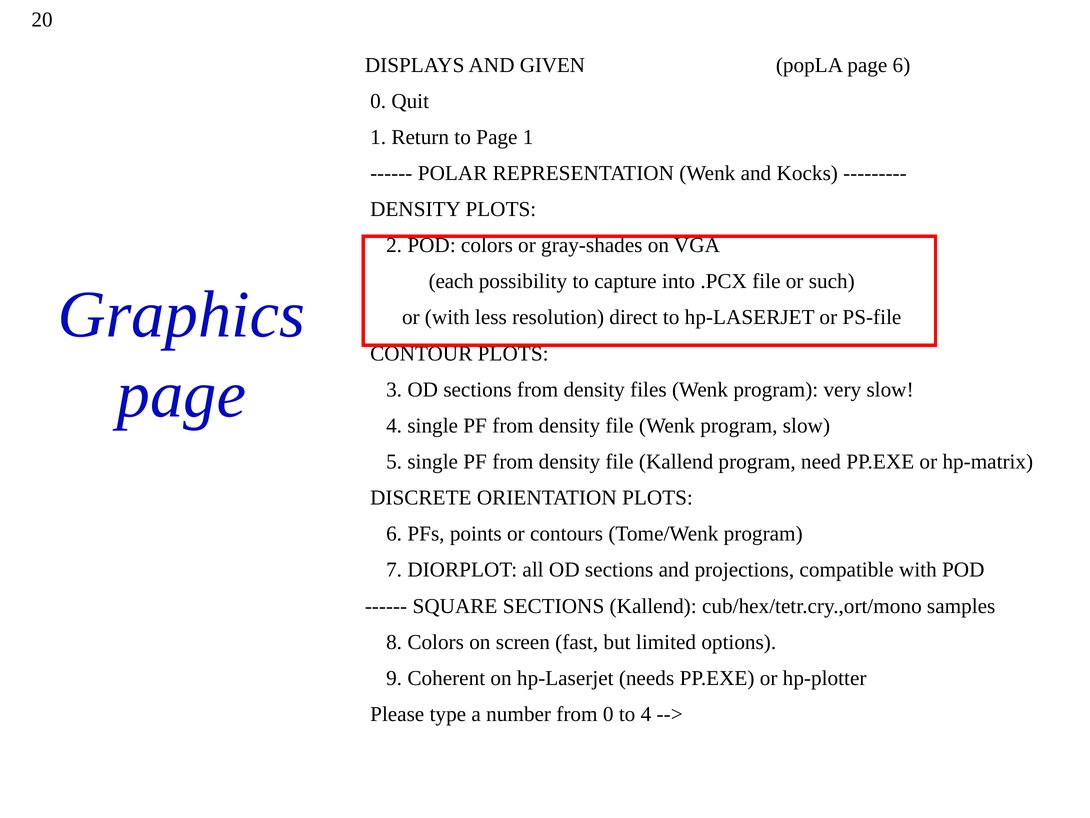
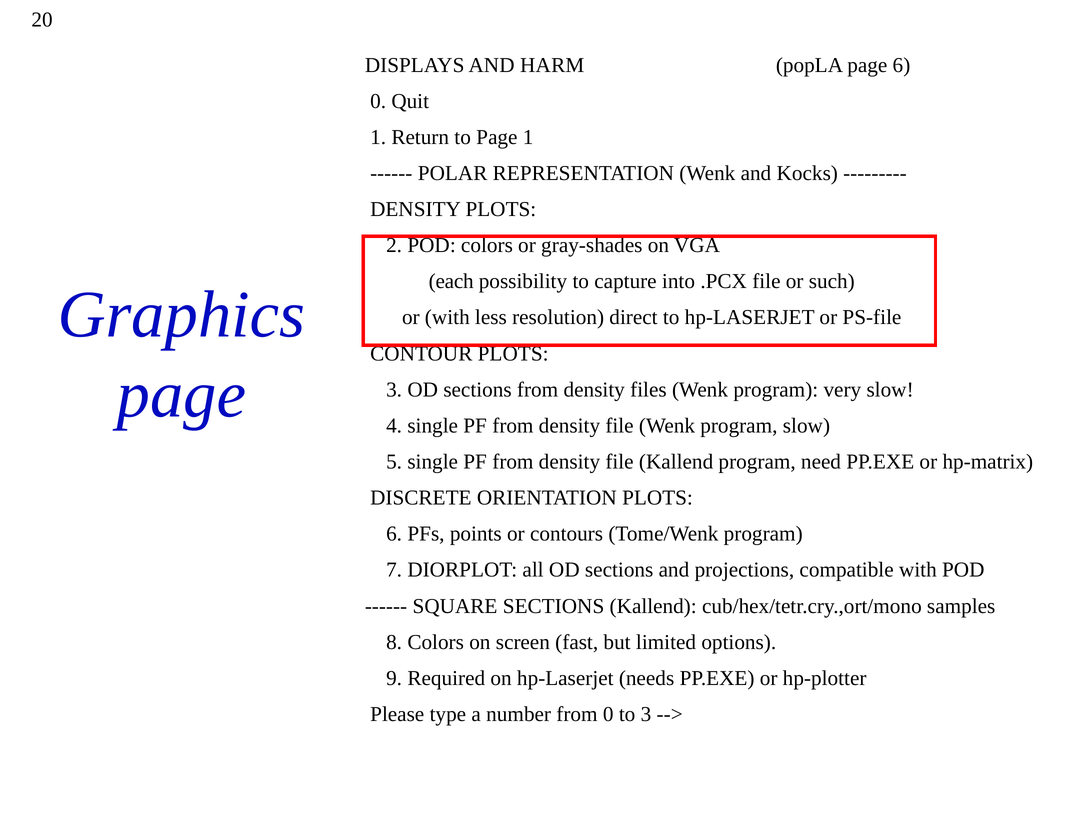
GIVEN: GIVEN -> HARM (552, 65)
Coherent: Coherent -> Required (446, 678)
to 4: 4 -> 3 (646, 714)
